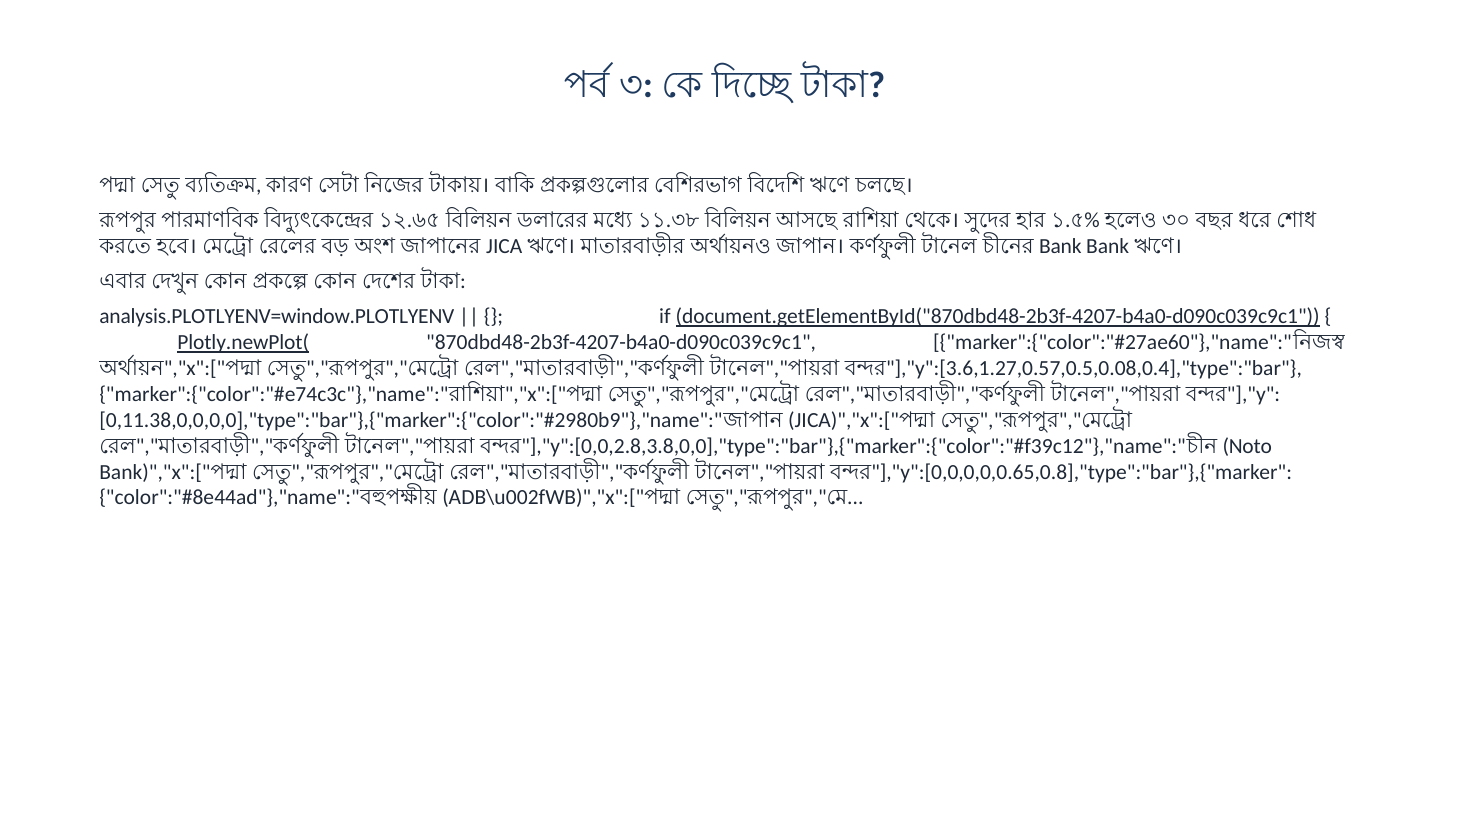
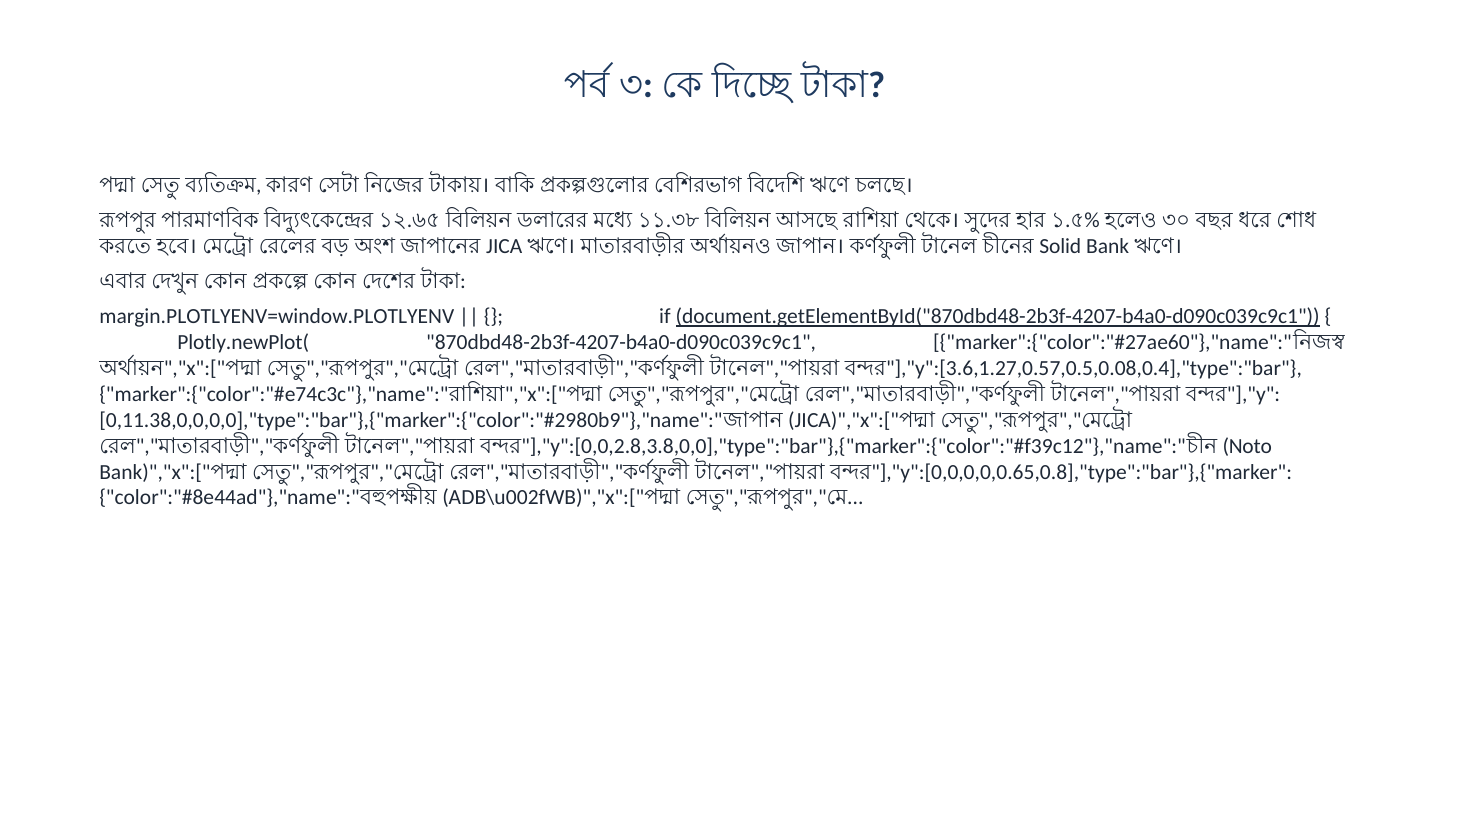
Bank: Bank -> Solid (1060, 247)
analysis.PLOTLYENV=window.PLOTLYENV: analysis.PLOTLYENV=window.PLOTLYENV -> margin.PLOTLYENV=window.PLOTLYENV (277, 317)
Plotly.newPlot( underline: present -> none (243, 343)
